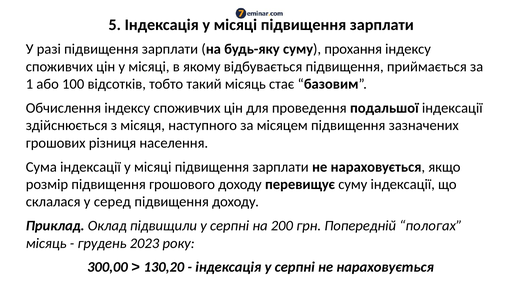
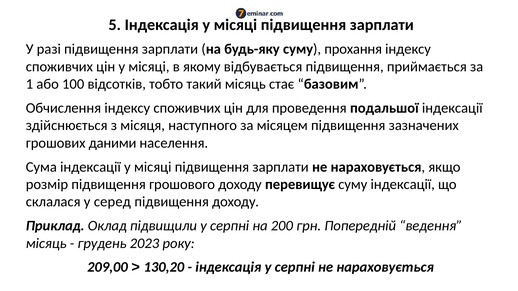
різниця: різниця -> даними (113, 143)
пологах: пологах -> ведення (431, 226)
300,00: 300,00 -> 209,00 (108, 268)
